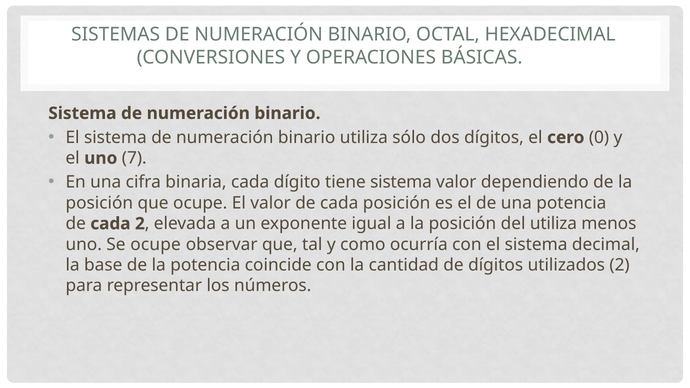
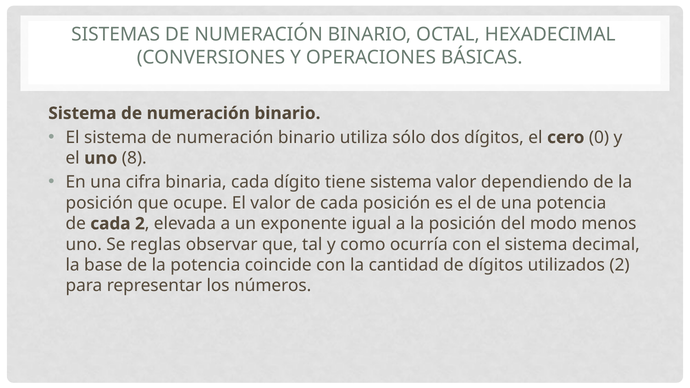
7: 7 -> 8 (134, 158)
del utiliza: utiliza -> modo (553, 224)
Se ocupe: ocupe -> reglas (156, 244)
